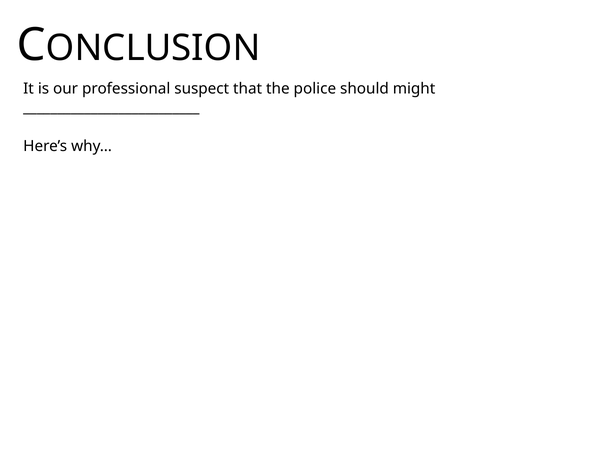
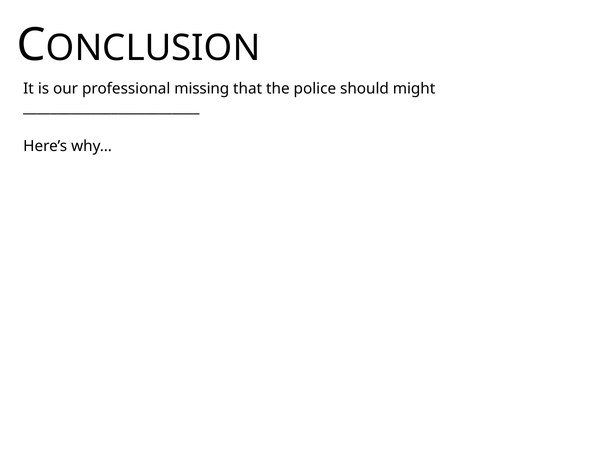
suspect: suspect -> missing (202, 89)
